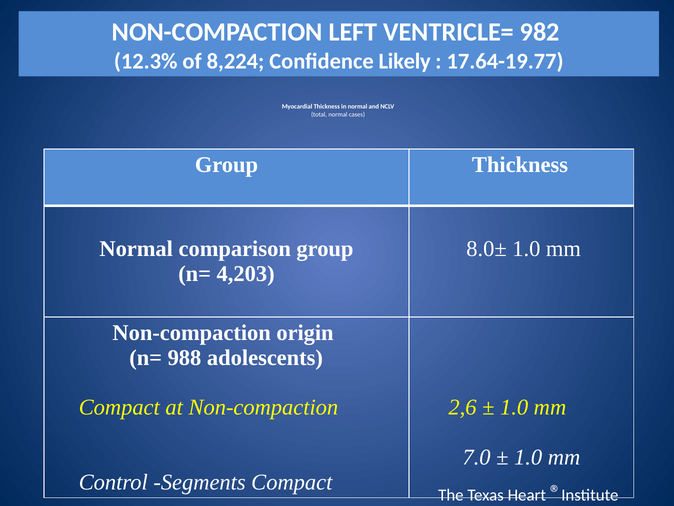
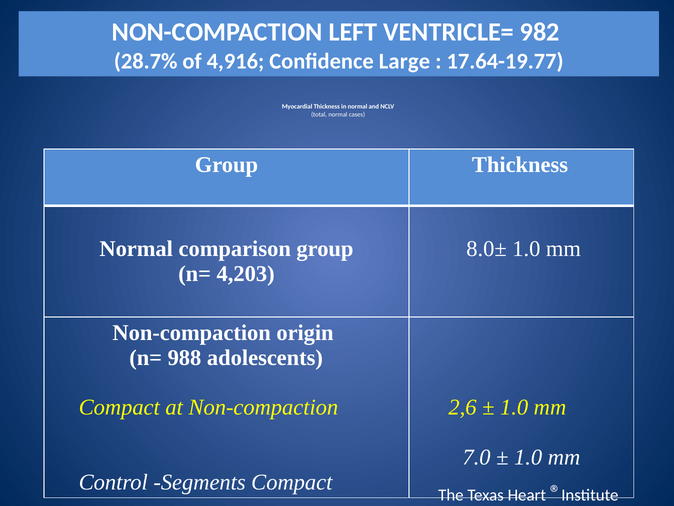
12.3%: 12.3% -> 28.7% (146, 61)
8,224: 8,224 -> 4,916 (235, 61)
Likely: Likely -> Large (404, 61)
